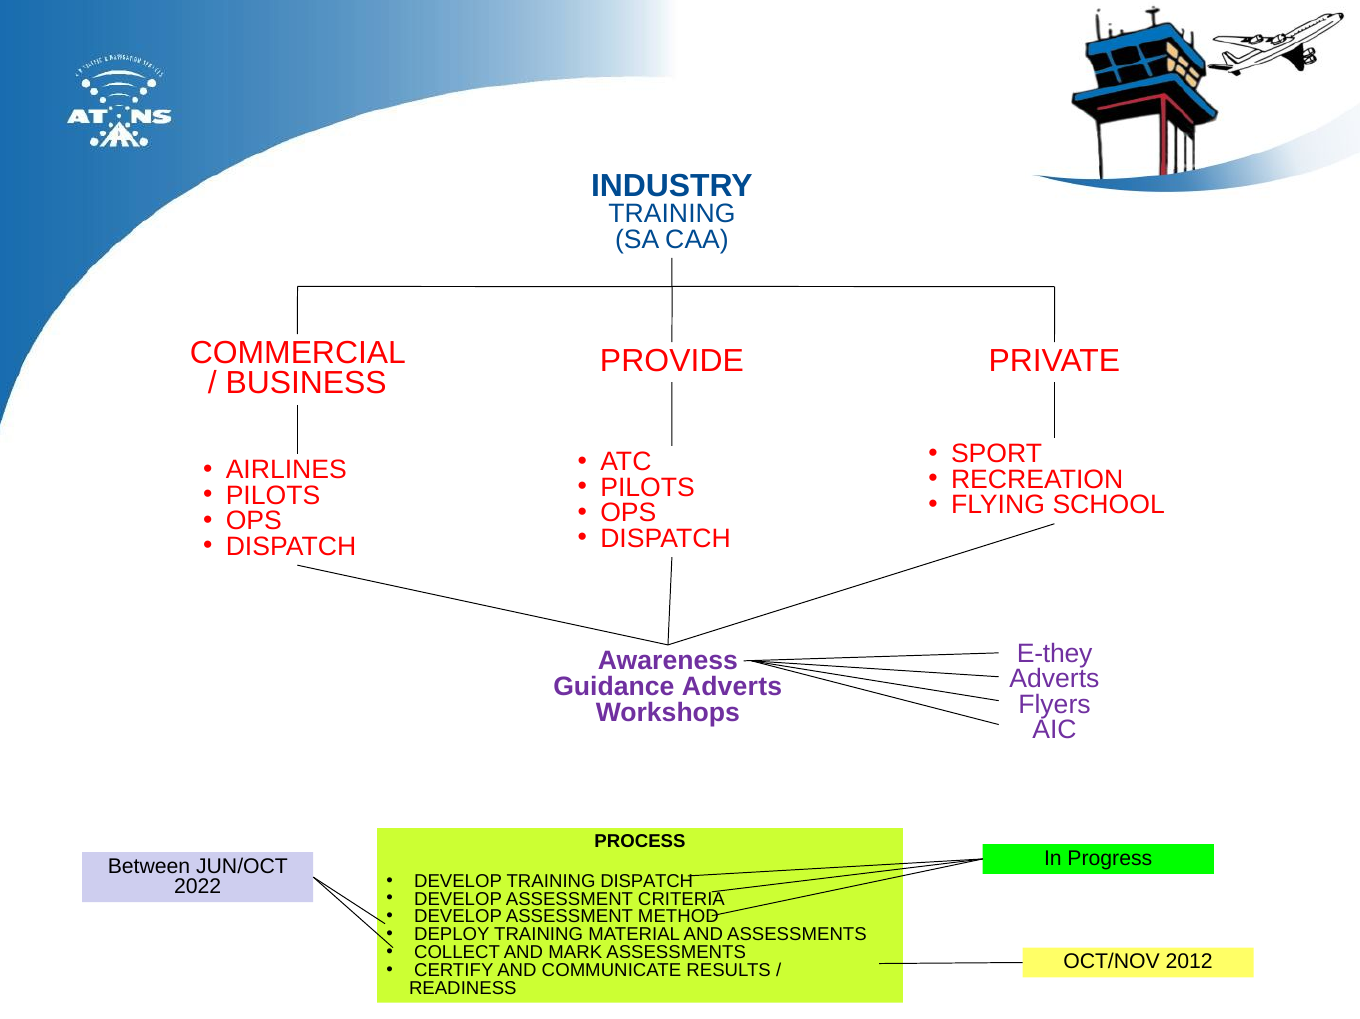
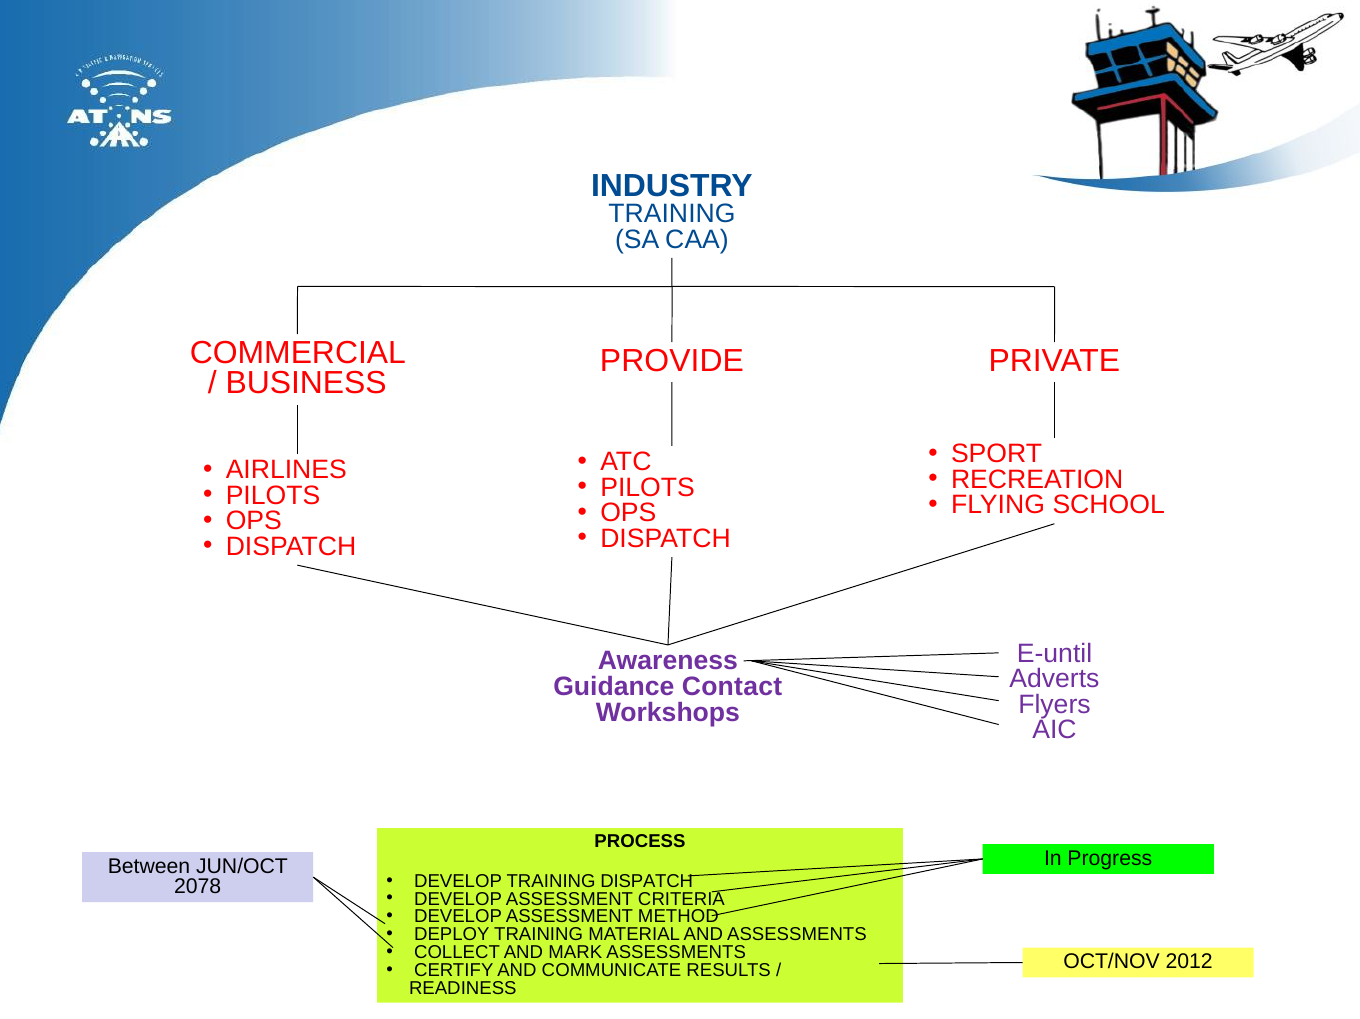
E-they: E-they -> E-until (1055, 654)
Guidance Adverts: Adverts -> Contact (732, 687)
2022: 2022 -> 2078 (198, 887)
